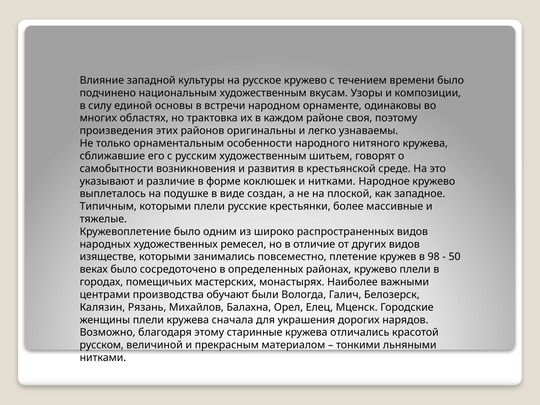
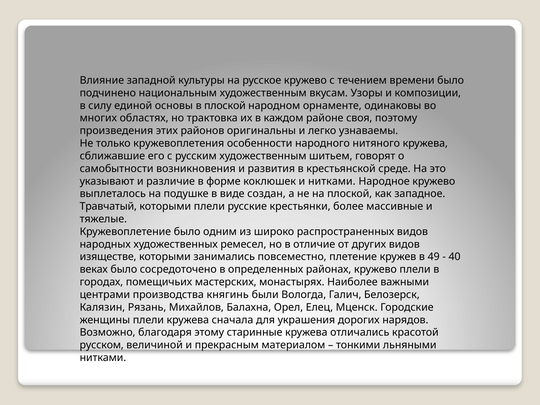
в встречи: встречи -> плоской (225, 106)
орнаментальным: орнаментальным -> кружевоплетения (179, 143)
Типичным: Типичным -> Травчатый (108, 206)
98: 98 -> 49 (434, 257)
50: 50 -> 40 (455, 257)
обучают: обучают -> княгинь (228, 295)
